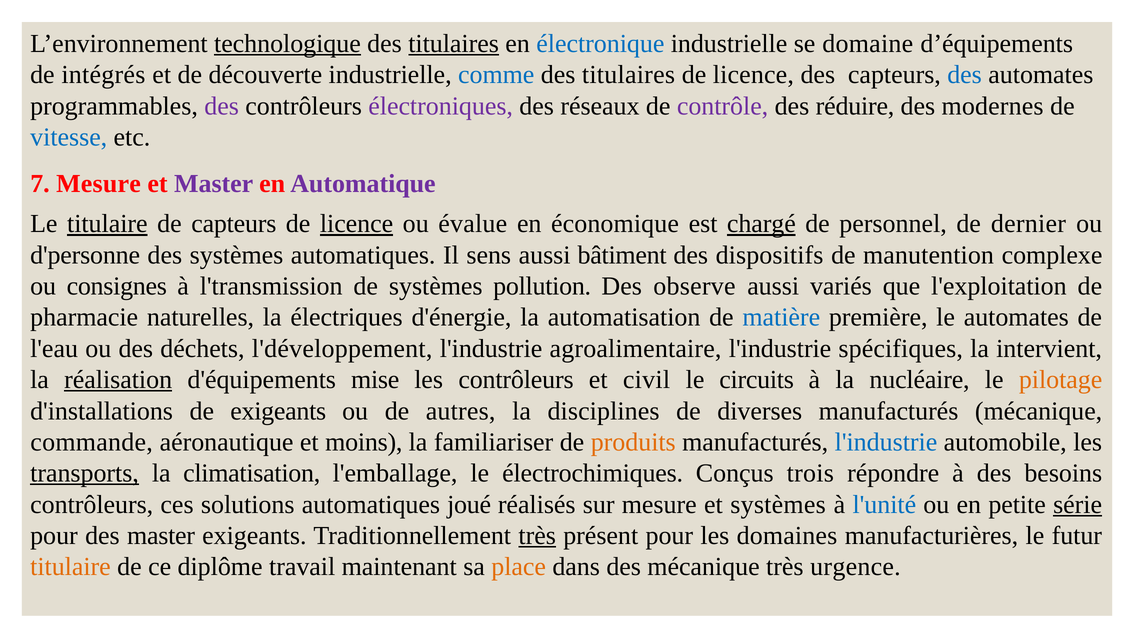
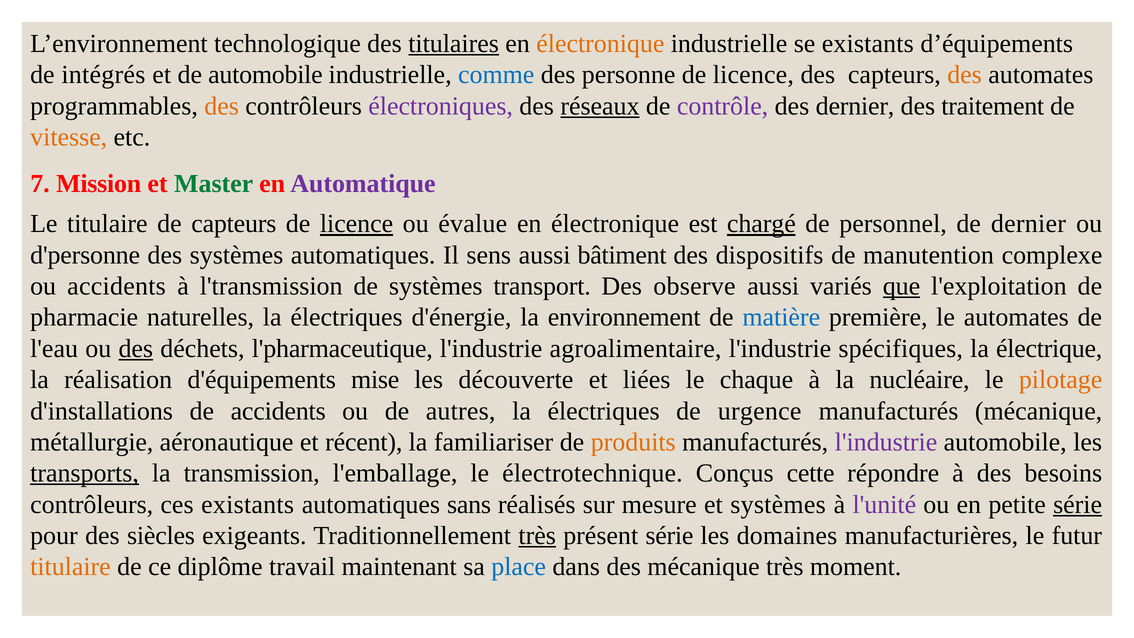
technologique underline: present -> none (287, 44)
électronique colour: blue -> orange (600, 44)
se domaine: domaine -> existants (868, 44)
de découverte: découverte -> automobile (265, 75)
titulaires: titulaires -> personne (629, 75)
des colour: blue -> orange (965, 75)
des colour: purple -> orange (222, 106)
réseaux underline: none -> present (600, 106)
des réduire: réduire -> dernier (855, 106)
modernes: modernes -> traitement (993, 106)
vitesse colour: blue -> orange (69, 137)
7 Mesure: Mesure -> Mission (99, 184)
Master colour: purple -> green (214, 184)
titulaire underline: present -> none (107, 224)
économique: économique -> électronique (615, 224)
ou consignes: consignes -> accidents (117, 286)
pollution: pollution -> transport (542, 286)
que underline: none -> present (901, 286)
automatisation: automatisation -> environnement (624, 317)
des underline: none -> present (136, 348)
l'développement: l'développement -> l'pharmaceutique (342, 348)
intervient: intervient -> électrique (1049, 348)
réalisation underline: present -> none (118, 380)
les contrôleurs: contrôleurs -> découverte (516, 380)
civil: civil -> liées (647, 380)
circuits: circuits -> chaque (756, 380)
de exigeants: exigeants -> accidents (278, 411)
disciplines: disciplines -> électriques (604, 411)
diverses: diverses -> urgence (760, 411)
commande: commande -> métallurgie (92, 442)
moins: moins -> récent (364, 442)
l'industrie colour: blue -> purple (886, 442)
climatisation: climatisation -> transmission (252, 473)
électrochimiques: électrochimiques -> électrotechnique (592, 473)
trois: trois -> cette (811, 473)
ces solutions: solutions -> existants (248, 504)
joué: joué -> sans (469, 504)
l'unité colour: blue -> purple (884, 504)
des master: master -> siècles (161, 536)
présent pour: pour -> série (669, 536)
place colour: orange -> blue (519, 567)
urgence: urgence -> moment (856, 567)
